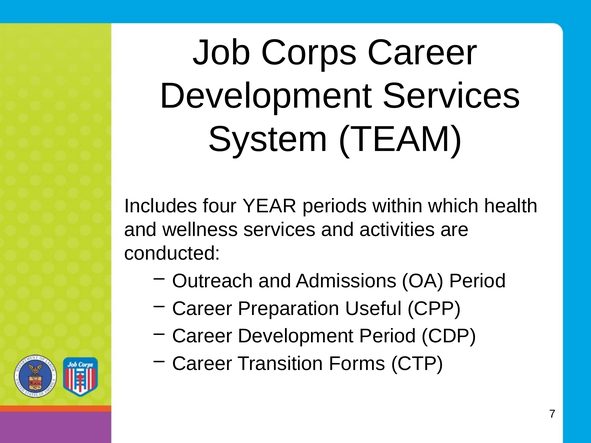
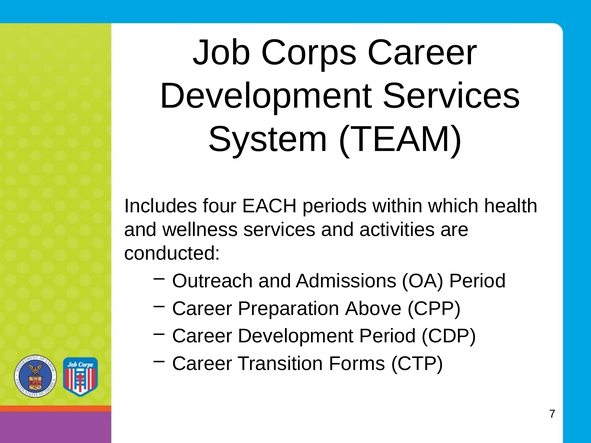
YEAR: YEAR -> EACH (270, 206)
Useful: Useful -> Above (373, 309)
